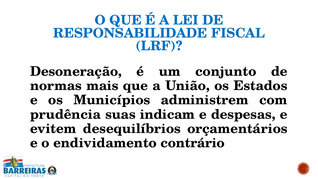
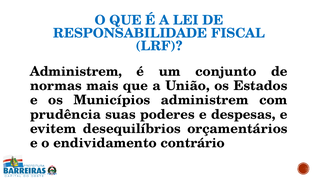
Desoneração: Desoneração -> Administrem (76, 71)
indicam: indicam -> poderes (167, 114)
